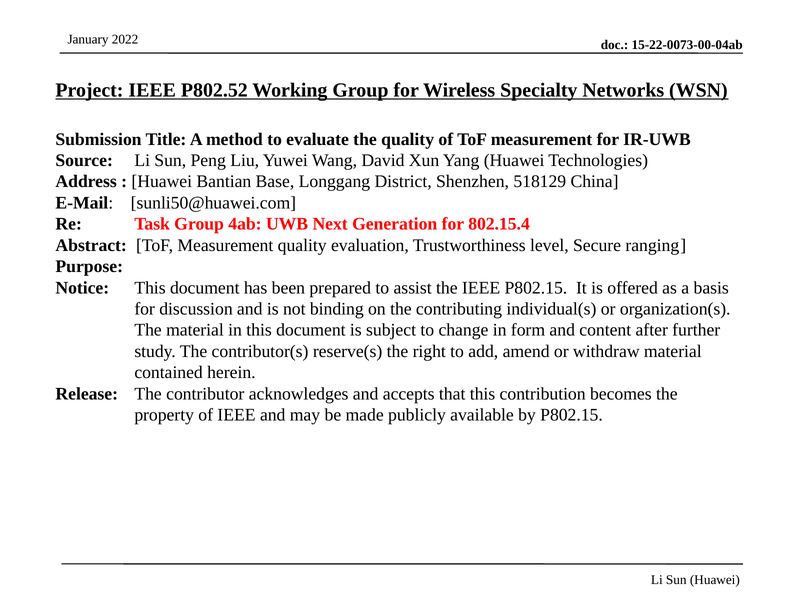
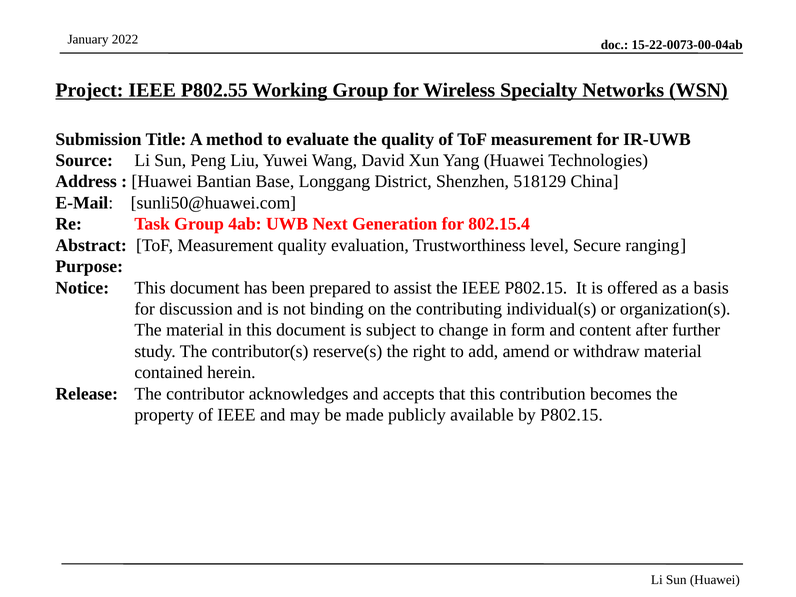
P802.52: P802.52 -> P802.55 (214, 90)
